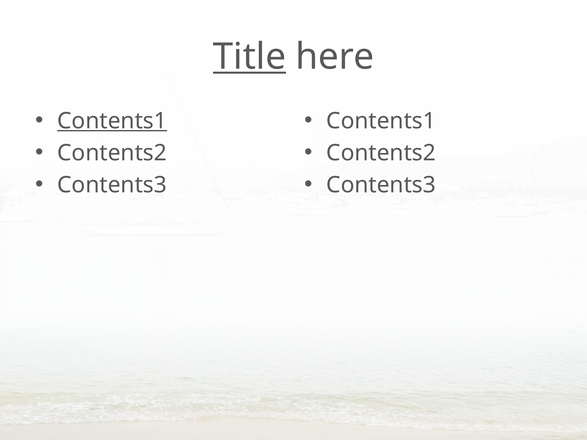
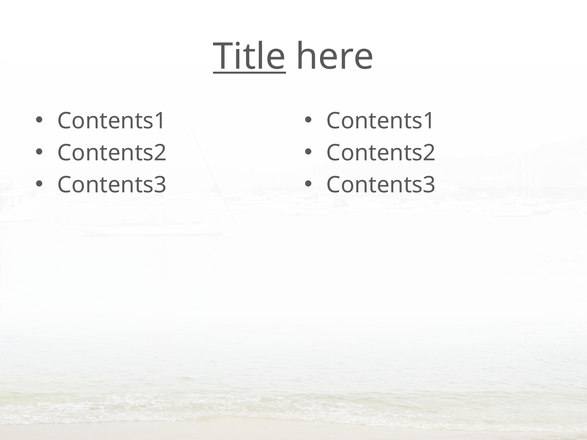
Contents1 underline: present -> none (112, 121)
